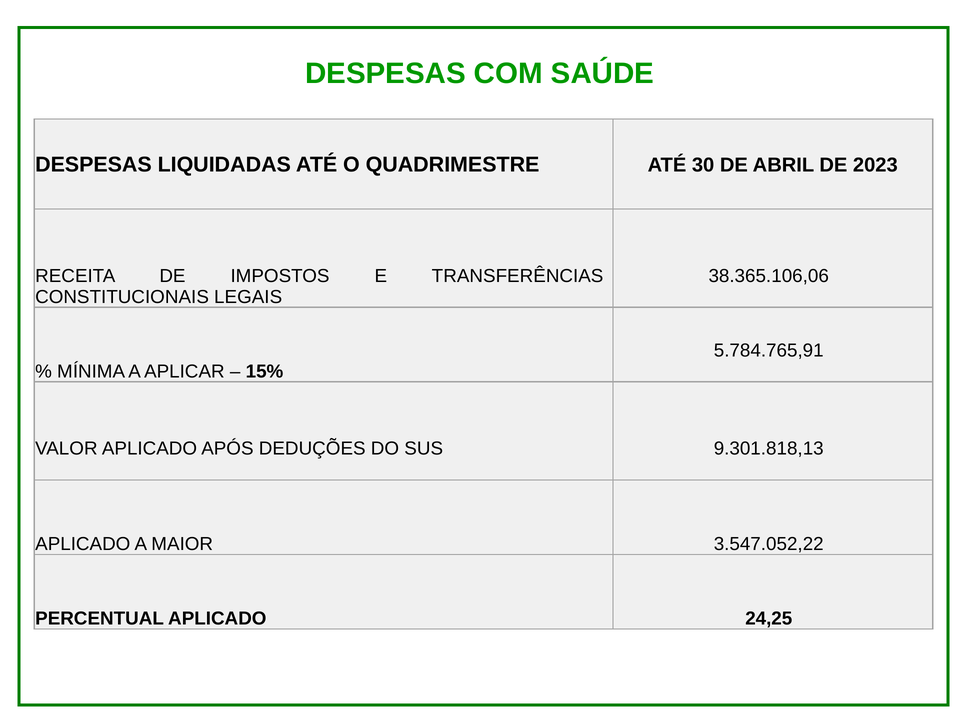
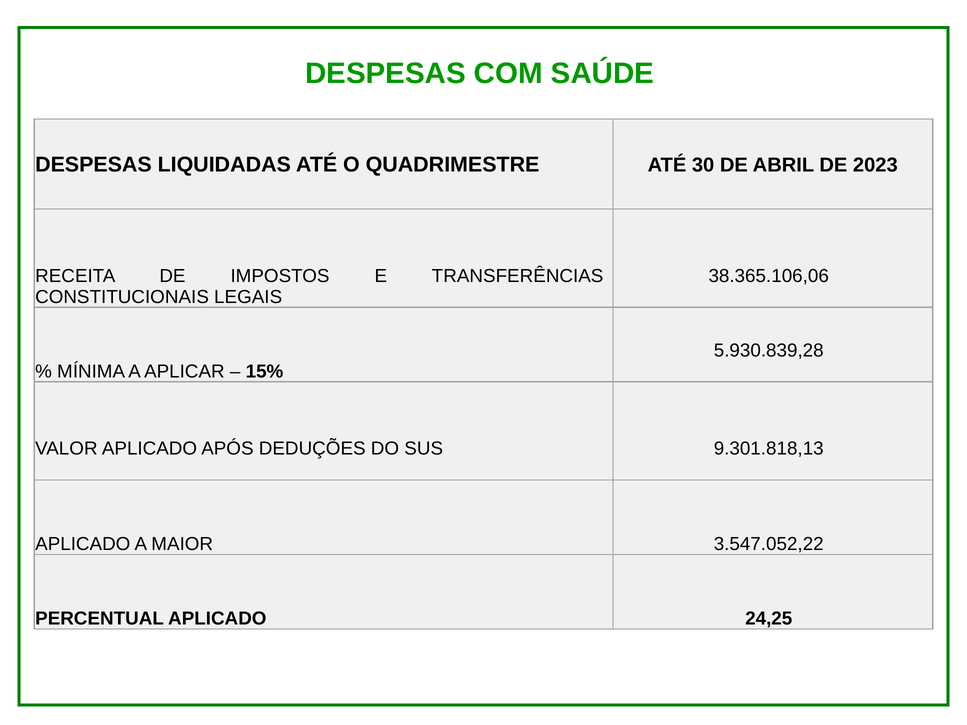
5.784.765,91: 5.784.765,91 -> 5.930.839,28 (769, 351)
